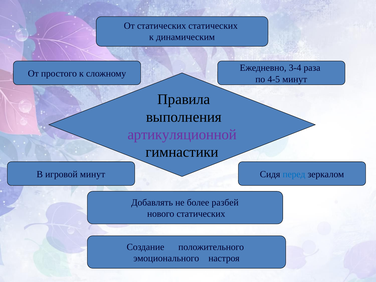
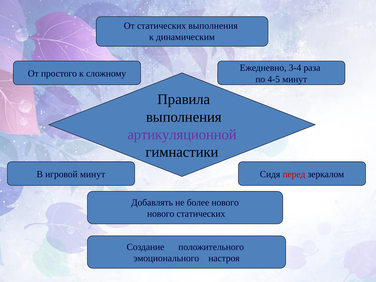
статических статических: статических -> выполнения (213, 26)
перед colour: blue -> red (294, 174)
более разбей: разбей -> нового (225, 203)
